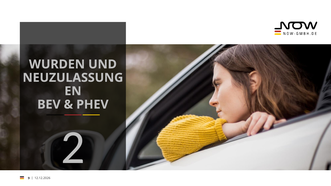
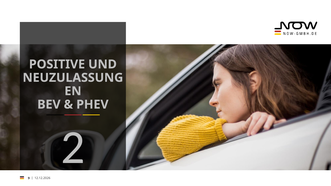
WURDEN: WURDEN -> POSITIVE (57, 64)
